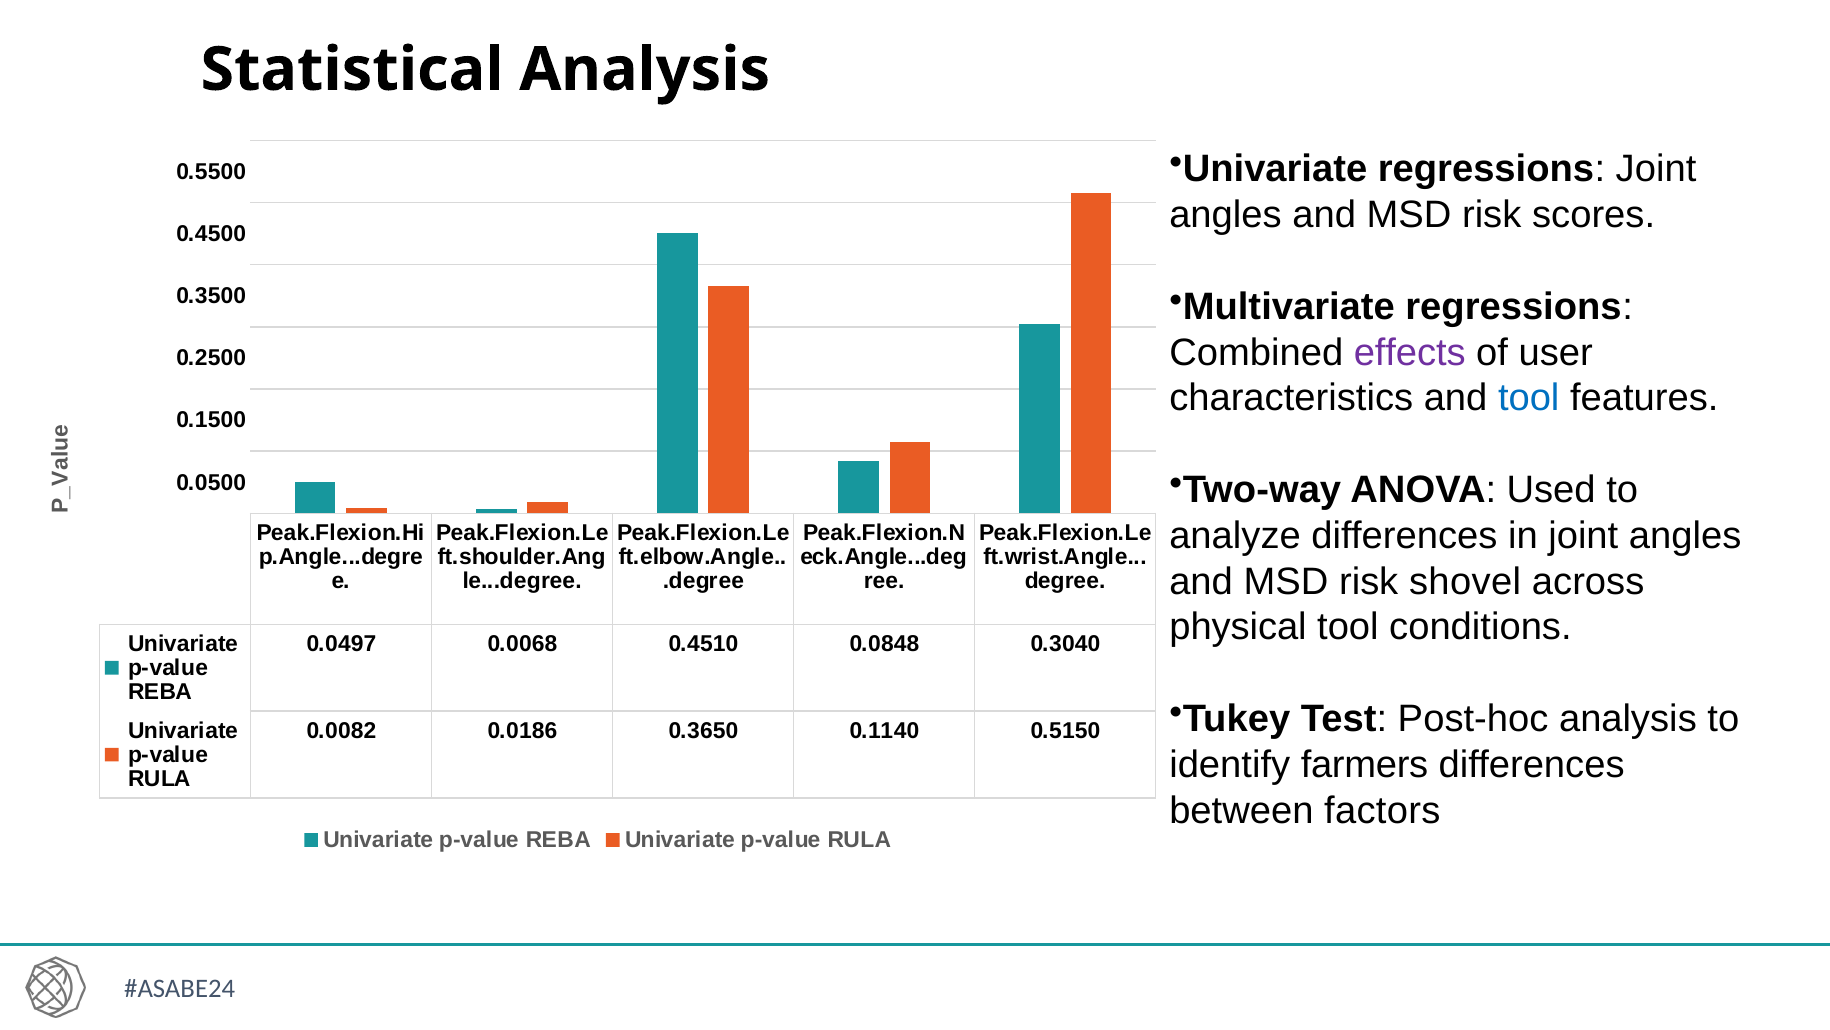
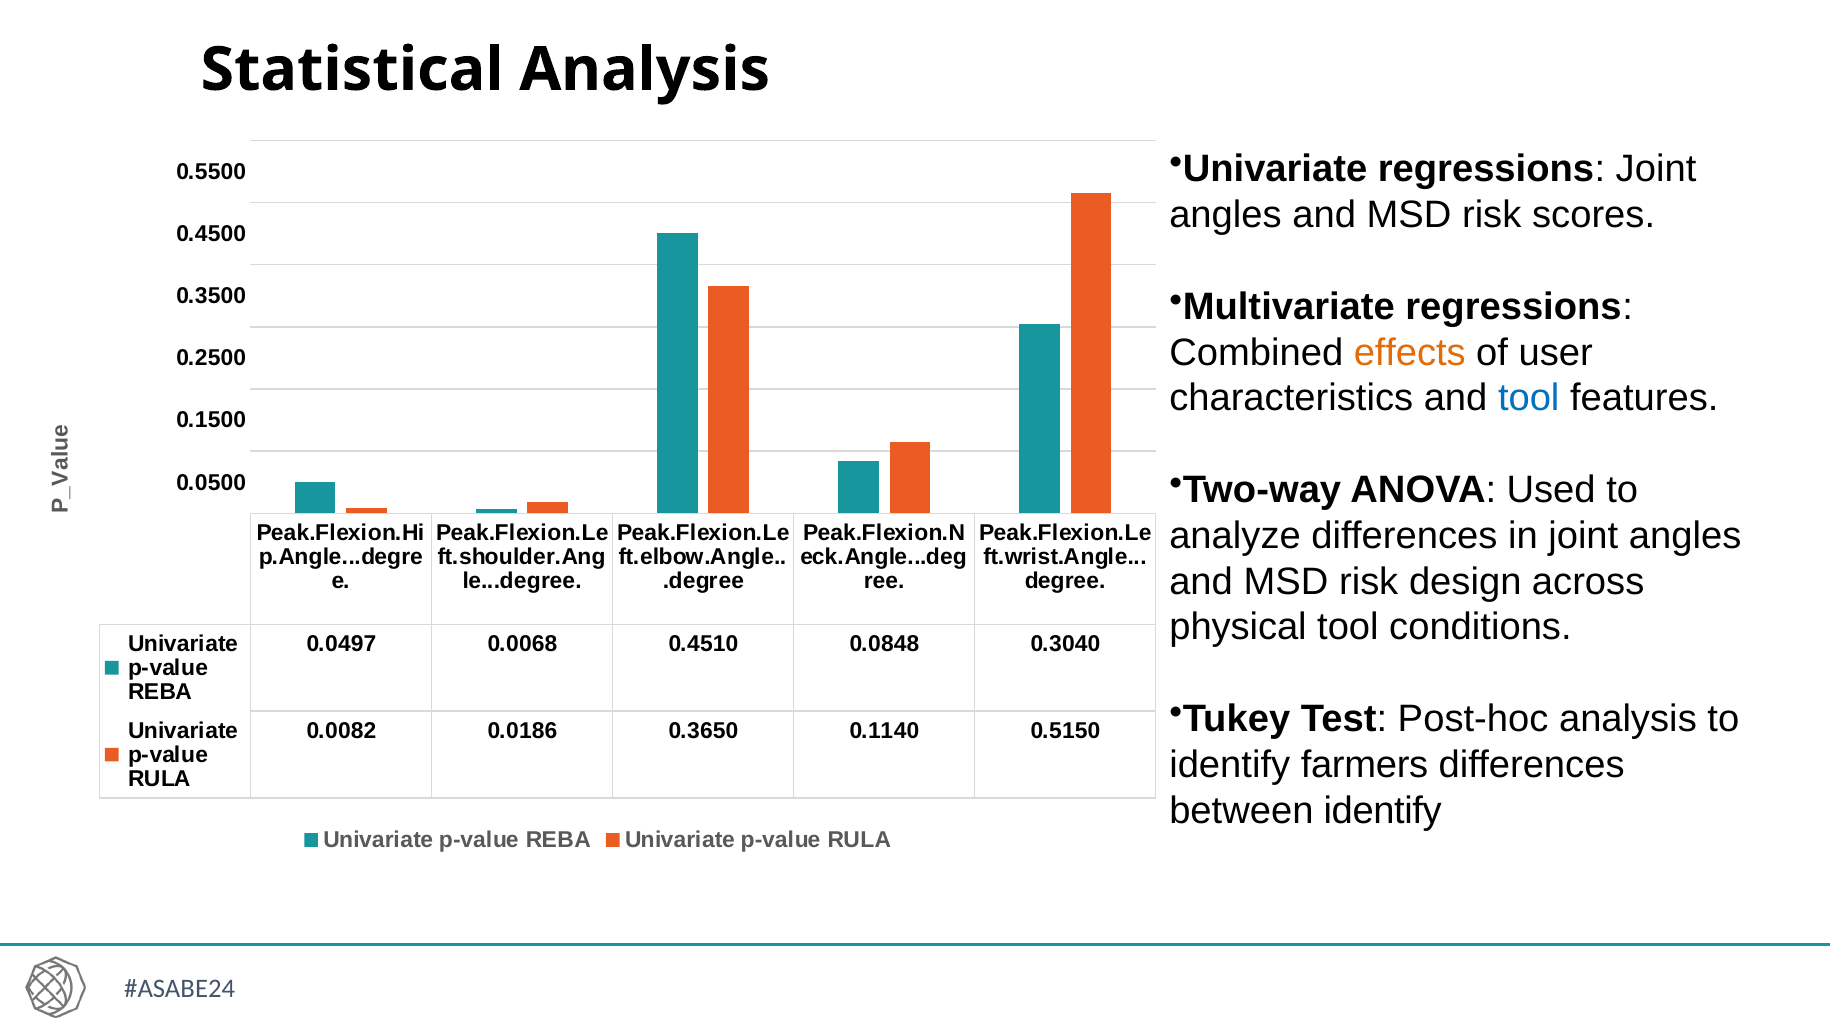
effects colour: purple -> orange (1410, 352)
shovel: shovel -> design (1465, 581)
between factors: factors -> identify (1383, 810)
